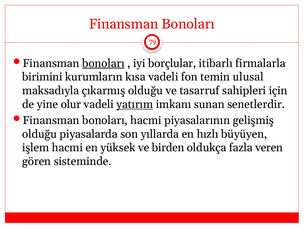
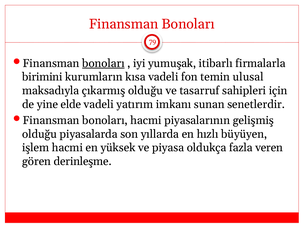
borçlular: borçlular -> yumuşak (172, 63)
olur: olur -> elde (71, 104)
yatırım underline: present -> none (135, 104)
birden: birden -> piyasa (168, 148)
sisteminde: sisteminde -> derinleşme (83, 161)
